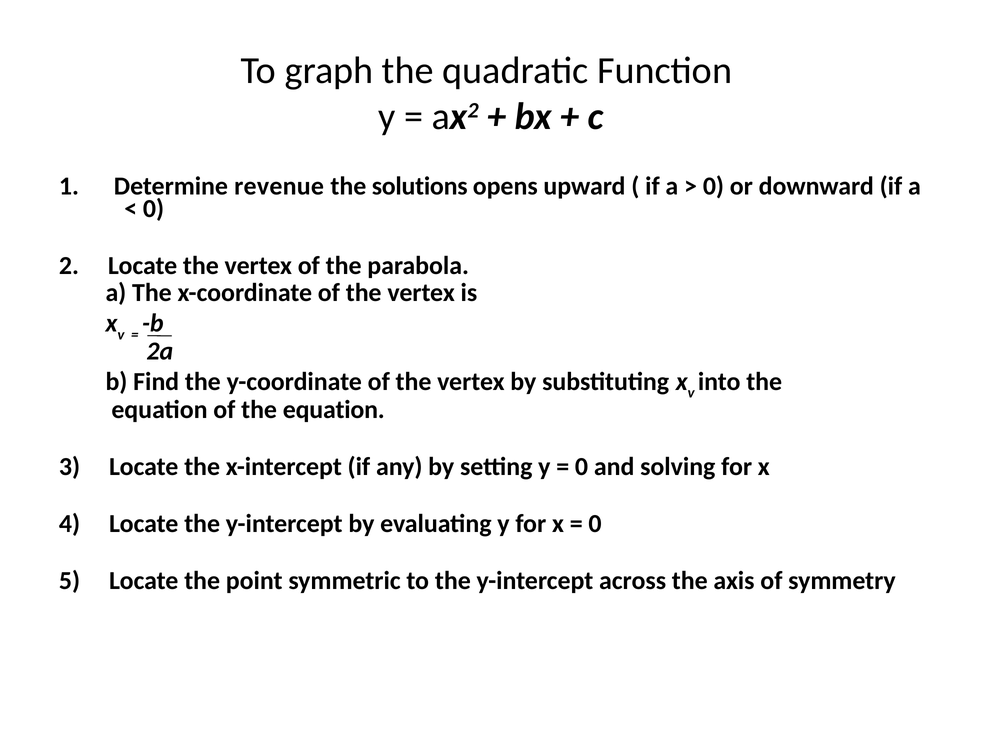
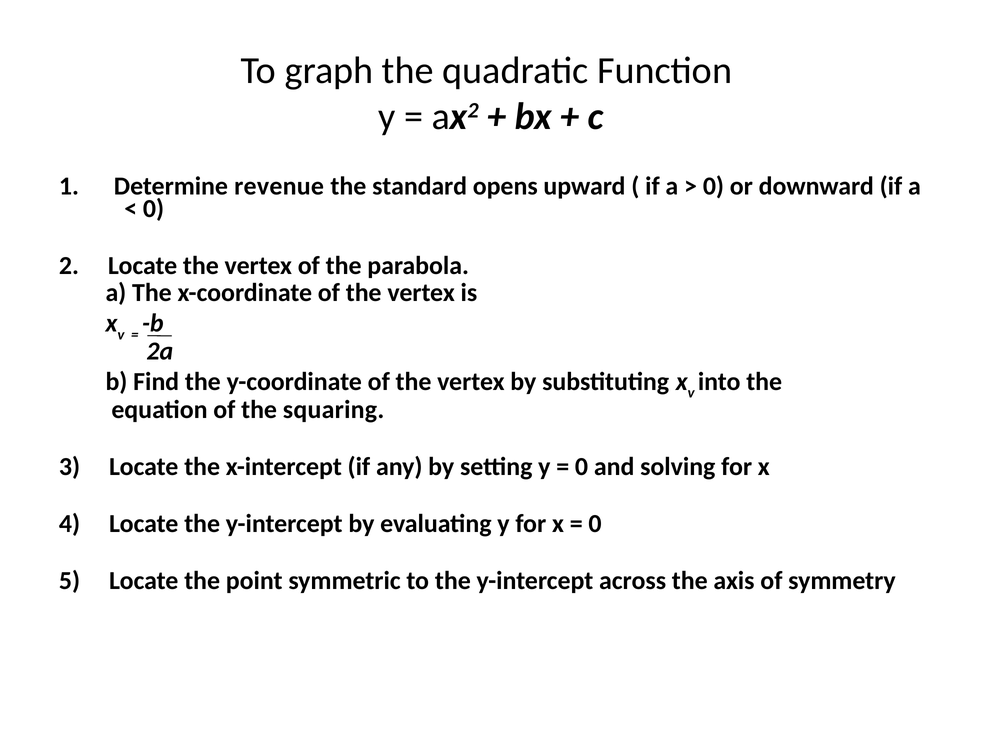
solutions: solutions -> standard (420, 186)
of the equation: equation -> squaring (334, 410)
